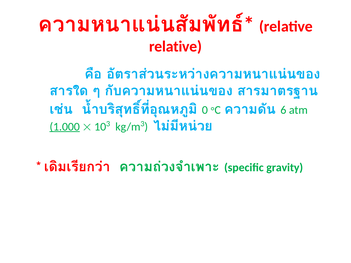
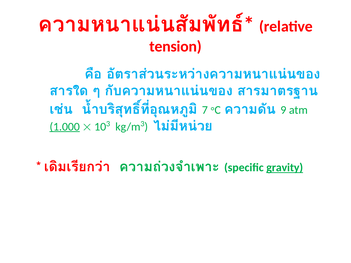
relative: relative -> tension (176, 46)
0: 0 -> 7 (205, 110)
6: 6 -> 9 (283, 110)
gravity underline: none -> present (285, 168)
